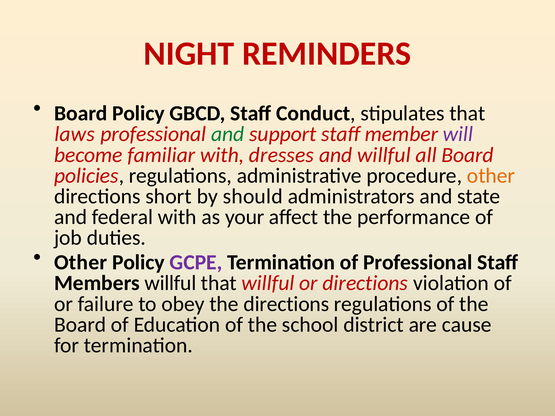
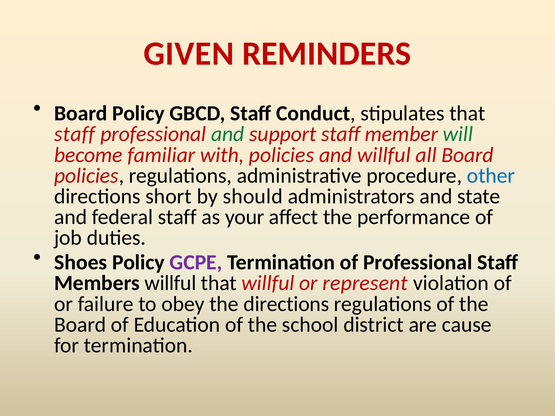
NIGHT: NIGHT -> GIVEN (189, 54)
laws: laws -> staff (75, 134)
will colour: purple -> green (458, 134)
with dresses: dresses -> policies (282, 155)
other colour: orange -> blue (491, 176)
federal with: with -> staff (177, 217)
Other: Other -> Shoes (81, 263)
or directions: directions -> represent (365, 283)
